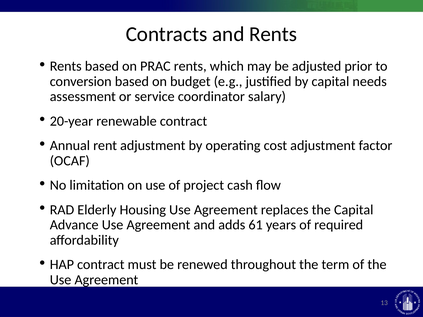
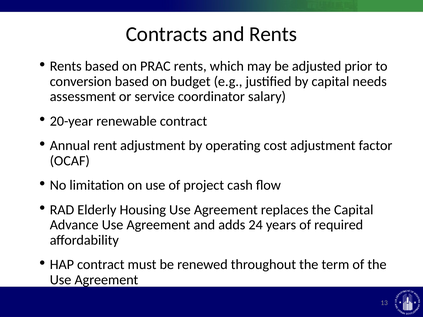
61: 61 -> 24 (256, 225)
